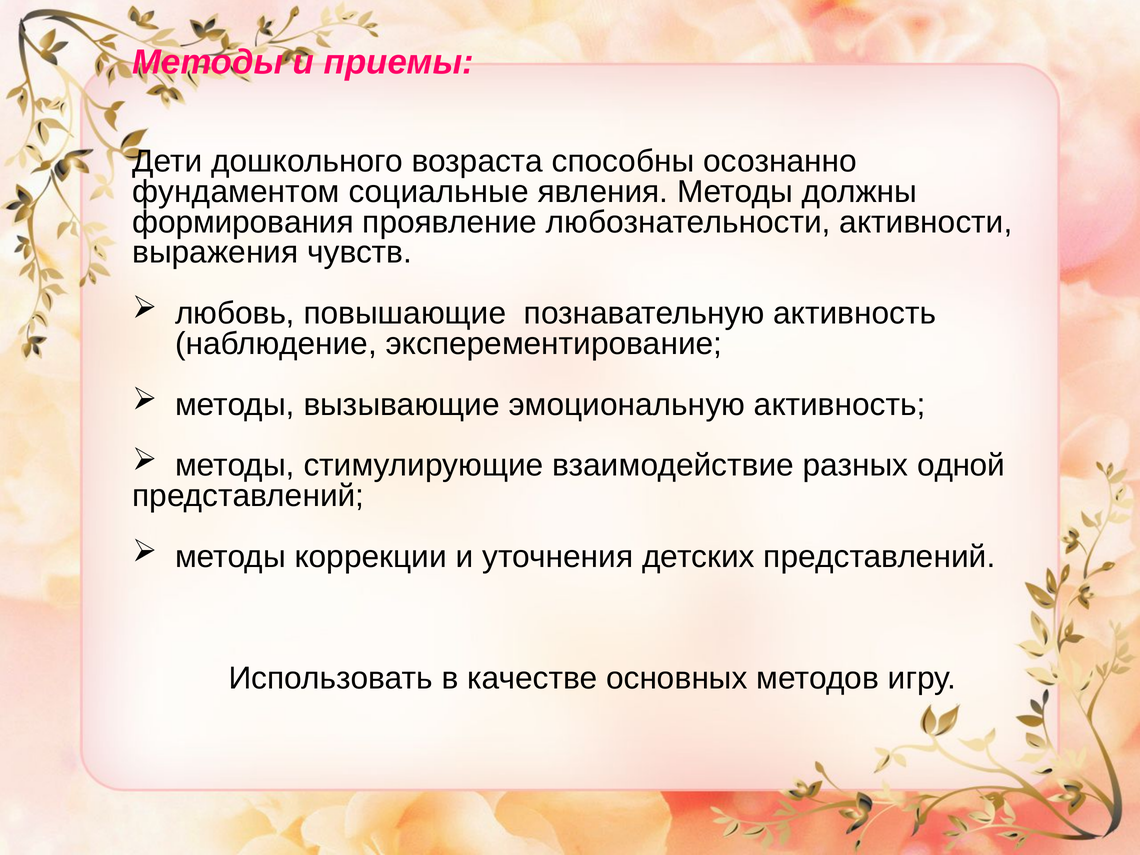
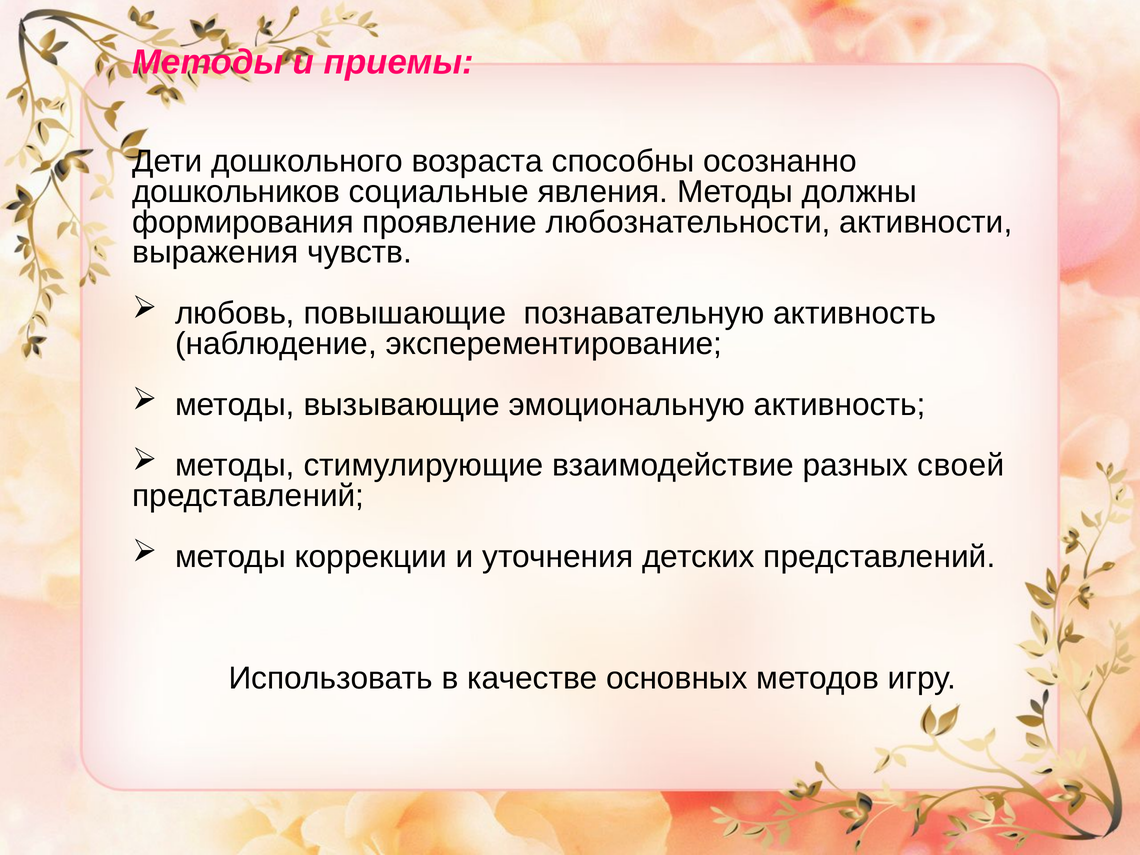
фундаментом: фундаментом -> дошкольников (236, 192)
одной: одной -> своей (961, 465)
